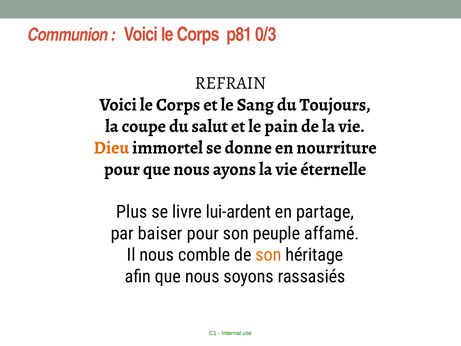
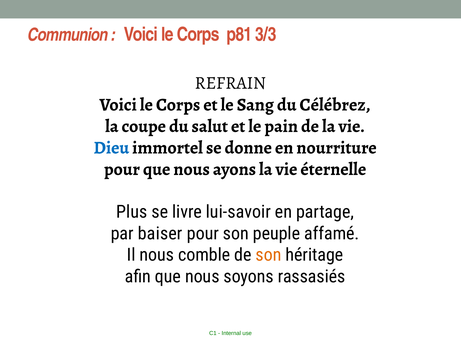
0/3: 0/3 -> 3/3 (266, 34)
Toujours: Toujours -> Célébrez (335, 104)
Dieu colour: orange -> blue (111, 147)
lui-ardent: lui-ardent -> lui-savoir (238, 212)
